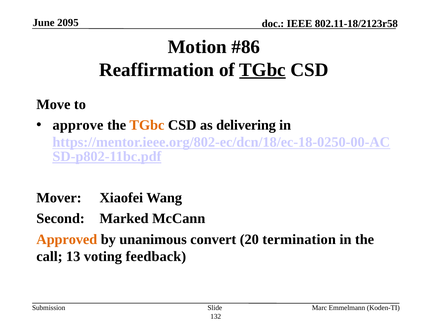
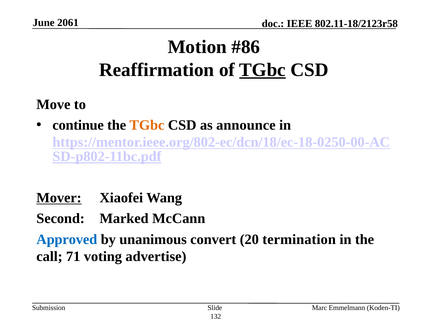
2095: 2095 -> 2061 (68, 23)
approve: approve -> continue (78, 125)
delivering: delivering -> announce (246, 125)
Mover underline: none -> present (59, 198)
Approved colour: orange -> blue (67, 239)
13: 13 -> 71 (73, 256)
feedback: feedback -> advertise (156, 256)
